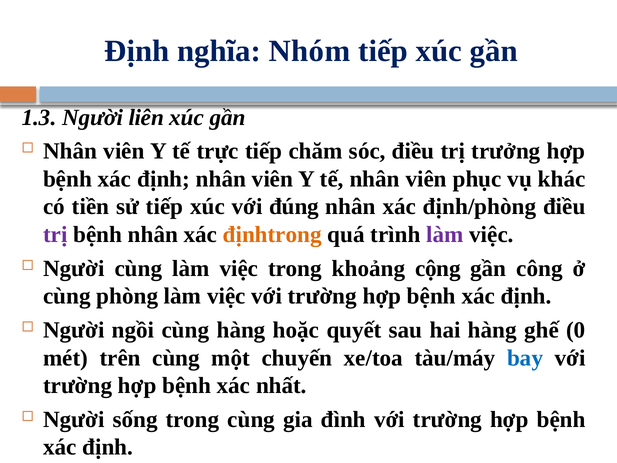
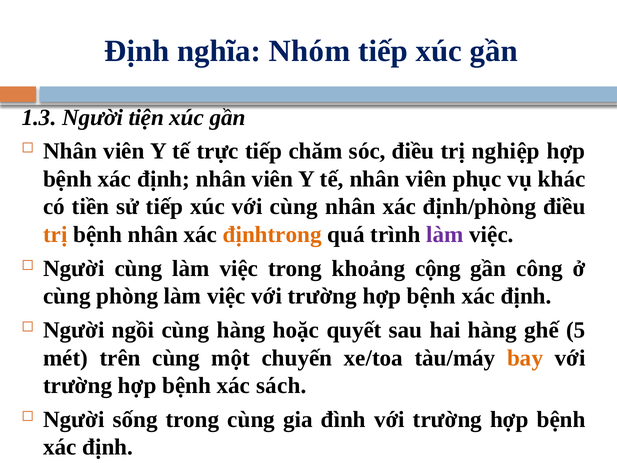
liên: liên -> tiện (146, 117)
trưởng: trưởng -> nghiệp (506, 151)
với đúng: đúng -> cùng (294, 207)
trị colour: purple -> orange (55, 235)
0: 0 -> 5 (576, 330)
bay colour: blue -> orange (525, 358)
nhất: nhất -> sách (281, 385)
